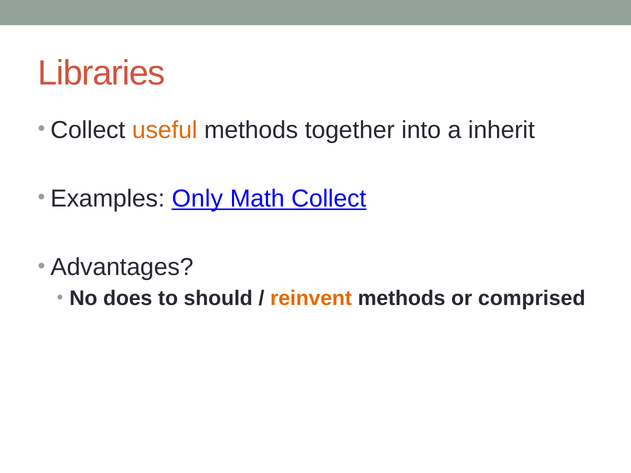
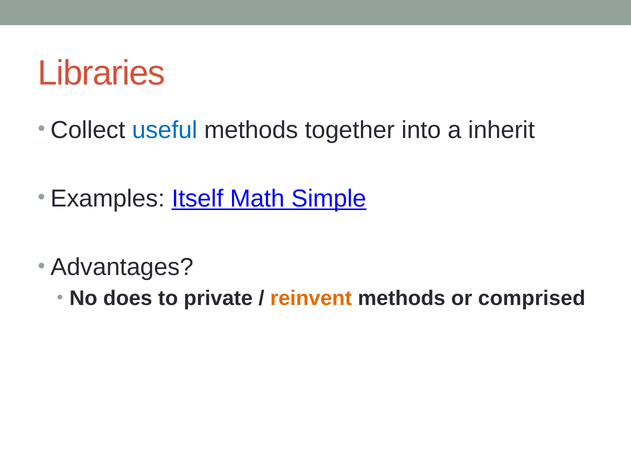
useful colour: orange -> blue (165, 130)
Only: Only -> Itself (197, 199)
Math Collect: Collect -> Simple (329, 199)
should: should -> private (218, 298)
